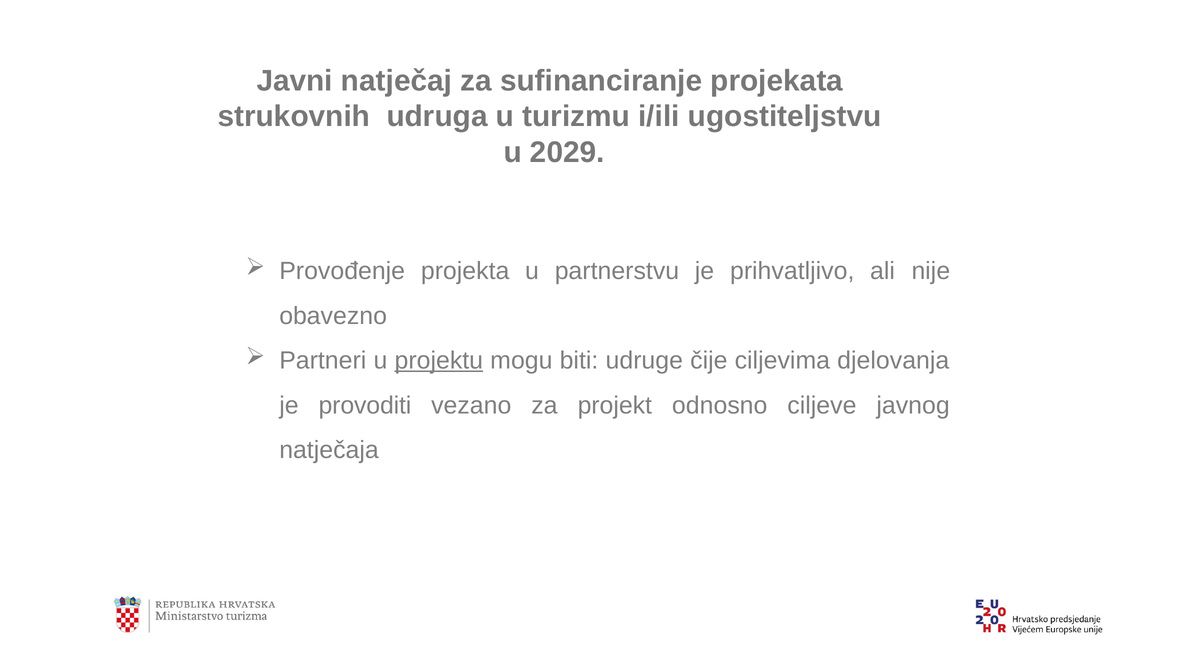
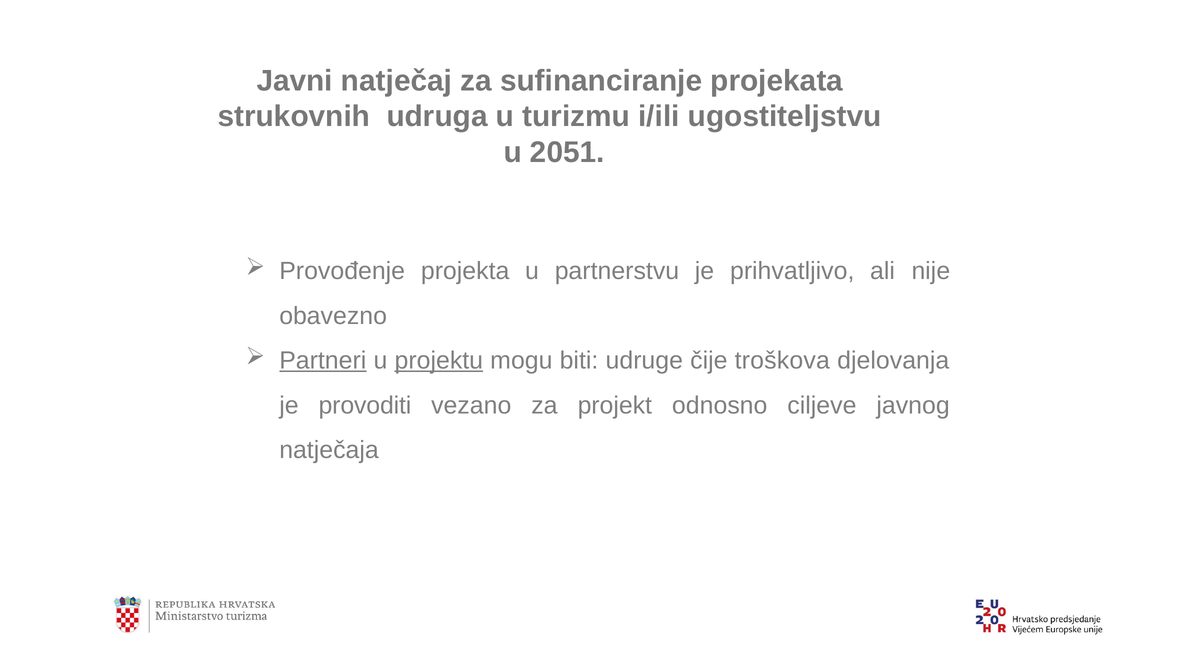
2029: 2029 -> 2051 (567, 152)
Partneri underline: none -> present (323, 361)
ciljevima: ciljevima -> troškova (782, 361)
